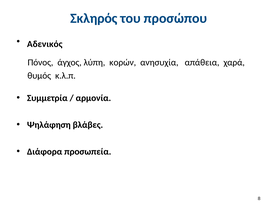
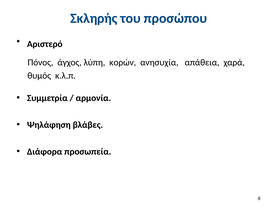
Σκληρός: Σκληρός -> Σκληρής (94, 18)
Αδενικός: Αδενικός -> Αριστερό (45, 44)
